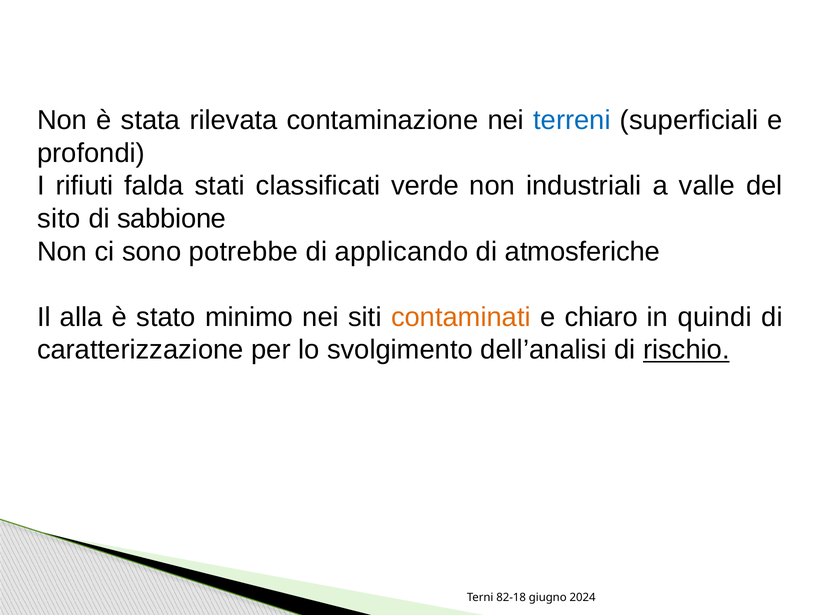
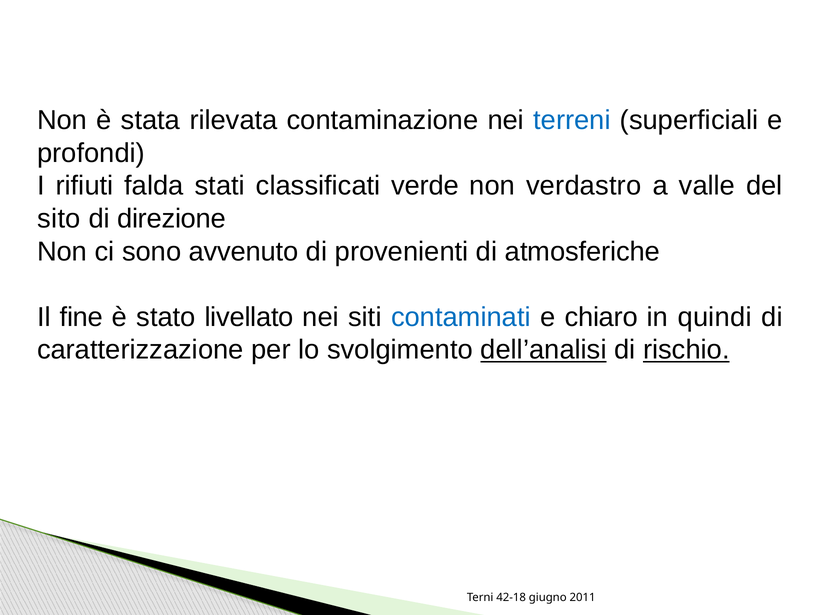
industriali: industriali -> verdastro (584, 186)
sabbione: sabbione -> direzione (172, 219)
potrebbe: potrebbe -> avvenuto (244, 252)
applicando: applicando -> provenienti (402, 252)
alla: alla -> fine (81, 317)
minimo: minimo -> livellato (249, 317)
contaminati colour: orange -> blue (461, 317)
dell’analisi underline: none -> present (544, 350)
82-18: 82-18 -> 42-18 (511, 597)
2024: 2024 -> 2011 (583, 597)
